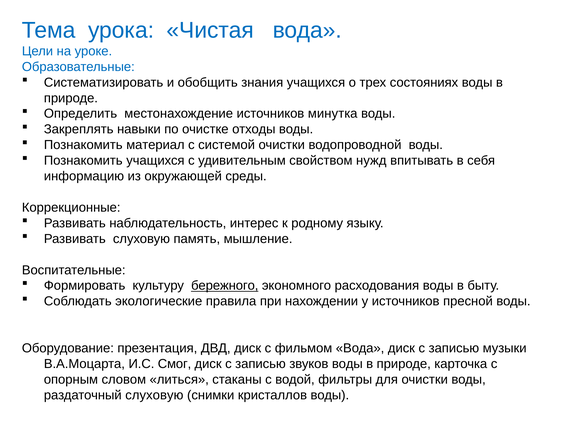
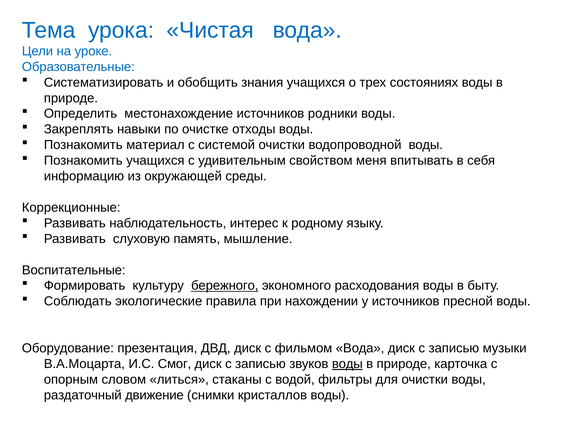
минутка: минутка -> родники (333, 114)
нужд: нужд -> меня (371, 161)
воды underline: none -> present (347, 364)
раздаточный слуховую: слуховую -> движение (154, 395)
